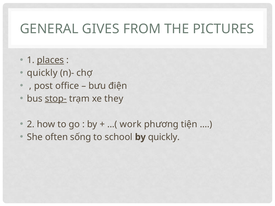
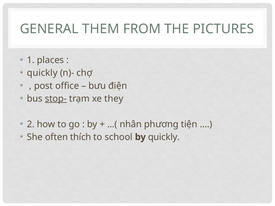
GIVES: GIVES -> THEM (101, 29)
places underline: present -> none (50, 60)
work: work -> nhân (131, 124)
sống: sống -> thích (81, 137)
